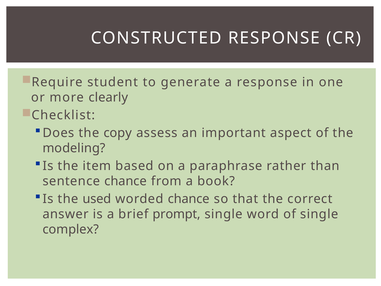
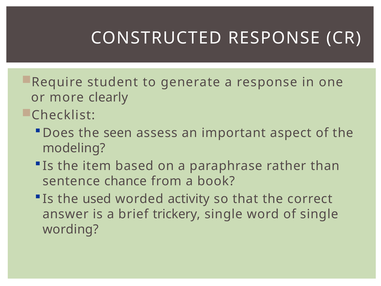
copy: copy -> seen (118, 133)
worded chance: chance -> activity (189, 199)
prompt: prompt -> trickery (177, 214)
complex: complex -> wording (71, 229)
